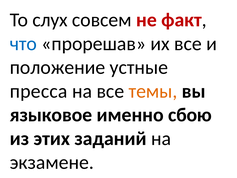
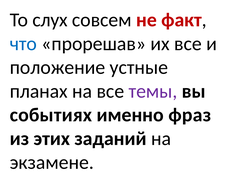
пресса: пресса -> планах (39, 91)
темы colour: orange -> purple (153, 91)
языковое: языковое -> событиях (51, 115)
сбою: сбою -> фраз (190, 115)
